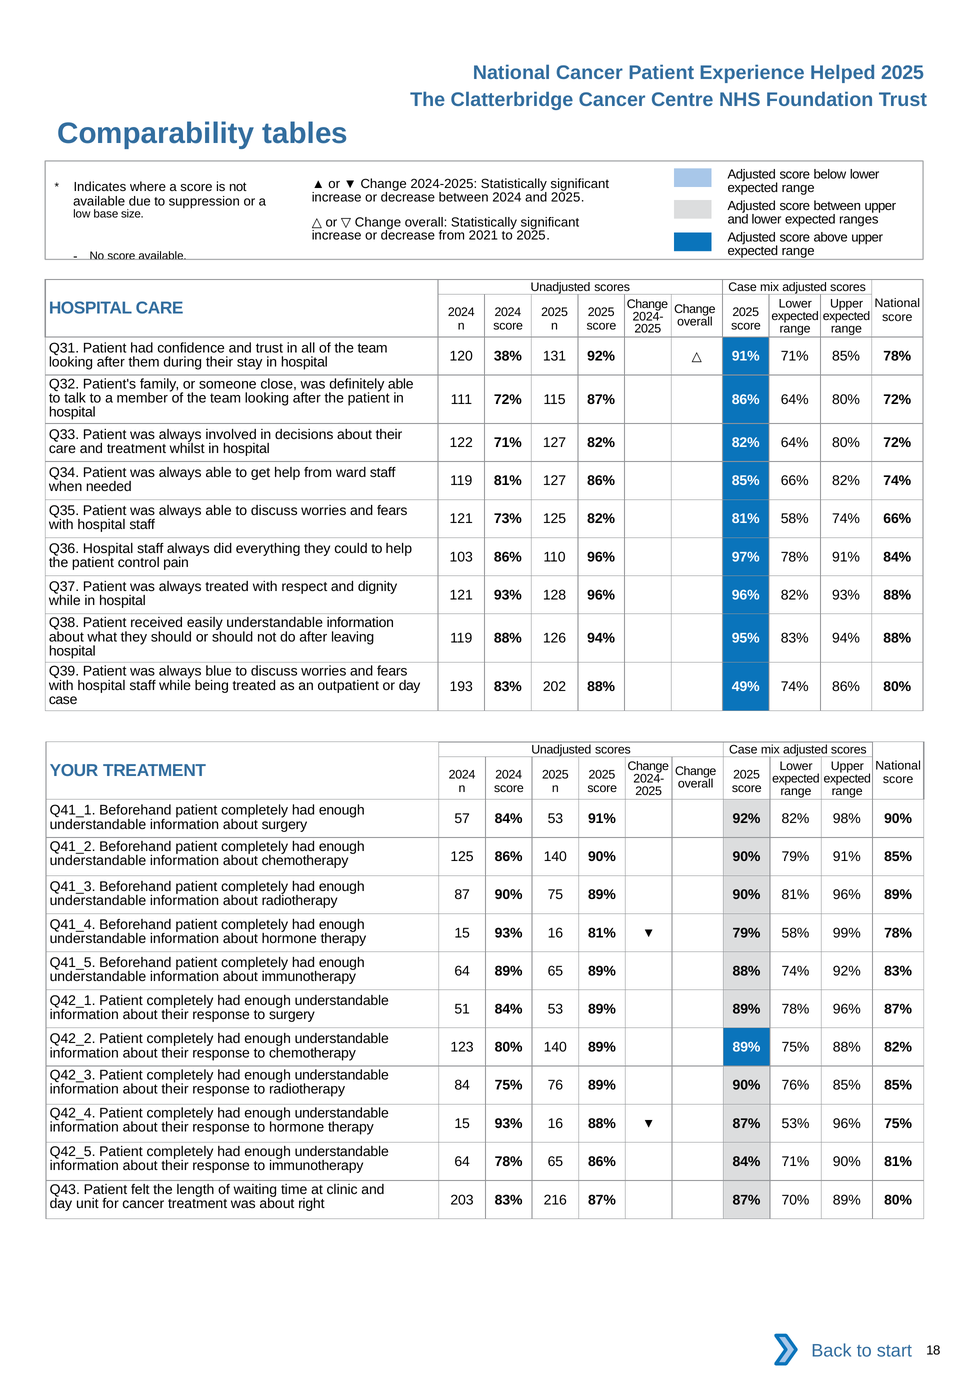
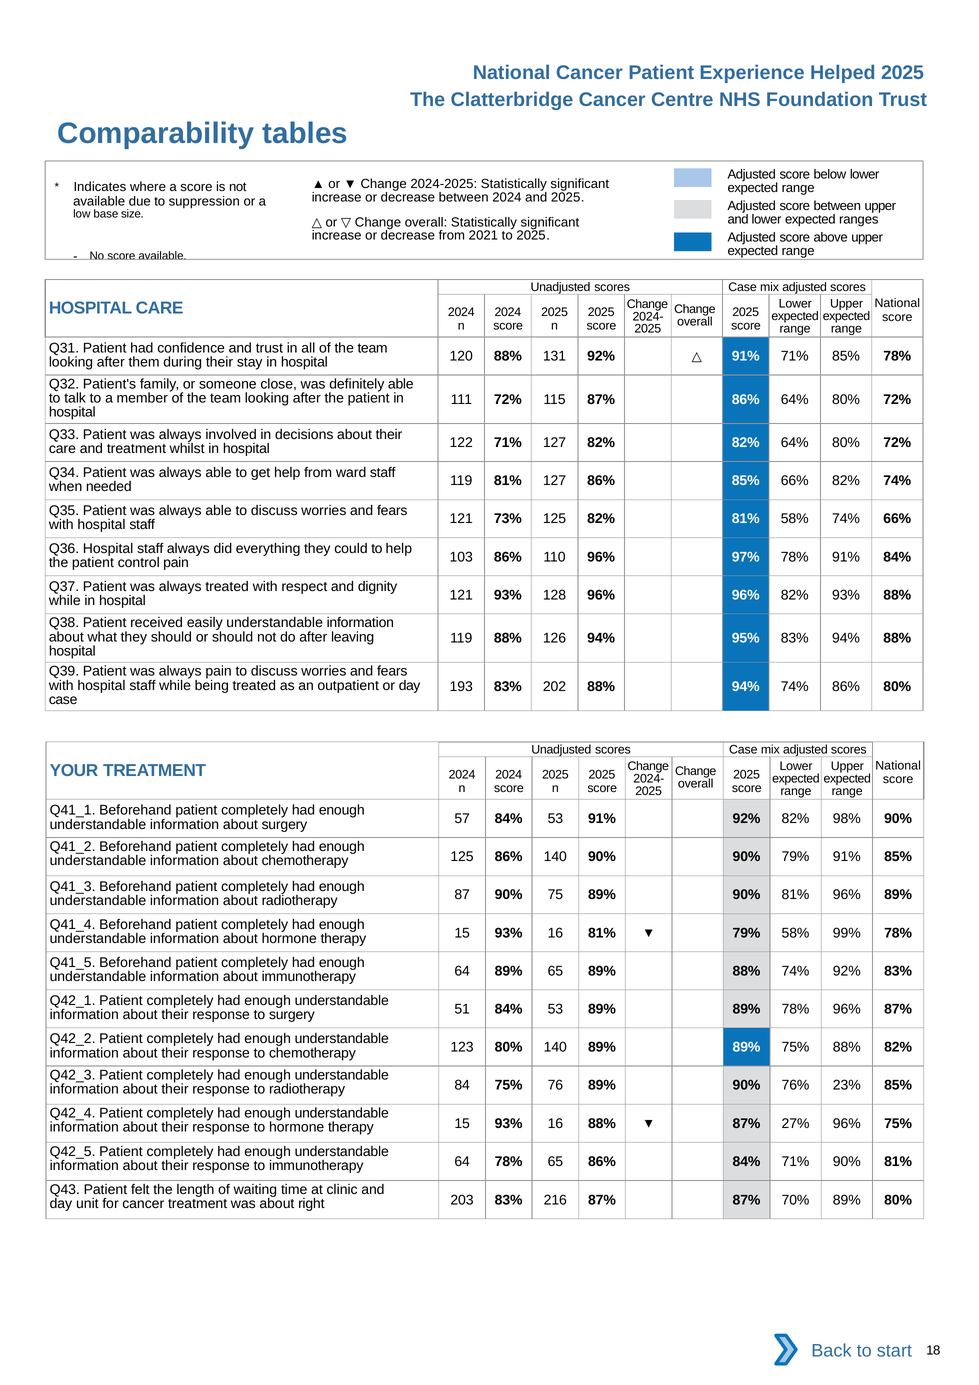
120 38%: 38% -> 88% (508, 356)
always blue: blue -> pain (219, 672)
88% 49%: 49% -> 94% (746, 687)
76% 85%: 85% -> 23% (847, 1086)
53%: 53% -> 27% (796, 1124)
